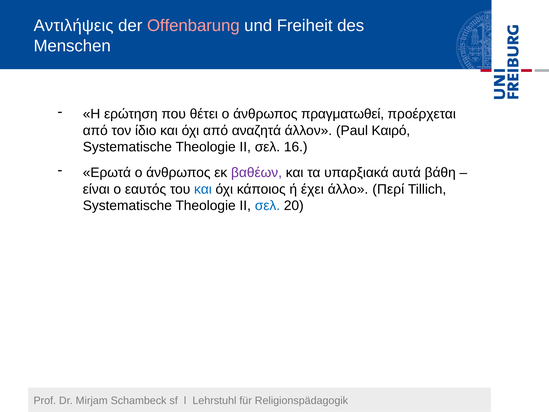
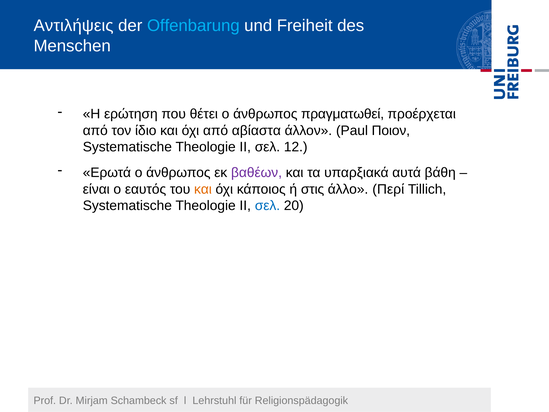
Offenbarung colour: pink -> light blue (193, 26)
αναζητά: αναζητά -> αβίαστα (256, 130)
Καιρό: Καιρό -> Ποιον (391, 130)
16: 16 -> 12 (296, 147)
και colour: blue -> orange (203, 189)
έχει: έχει -> στις (313, 189)
